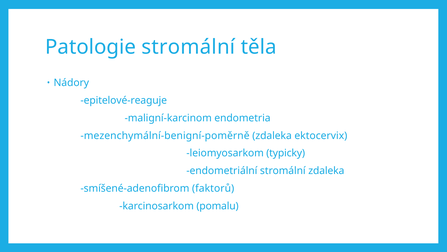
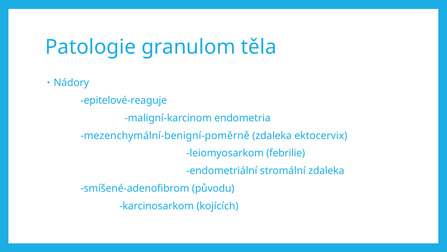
Patologie stromální: stromální -> granulom (188, 47)
typicky: typicky -> febrilie (286, 153)
faktorů: faktorů -> původu (213, 188)
pomalu: pomalu -> kojících (217, 206)
